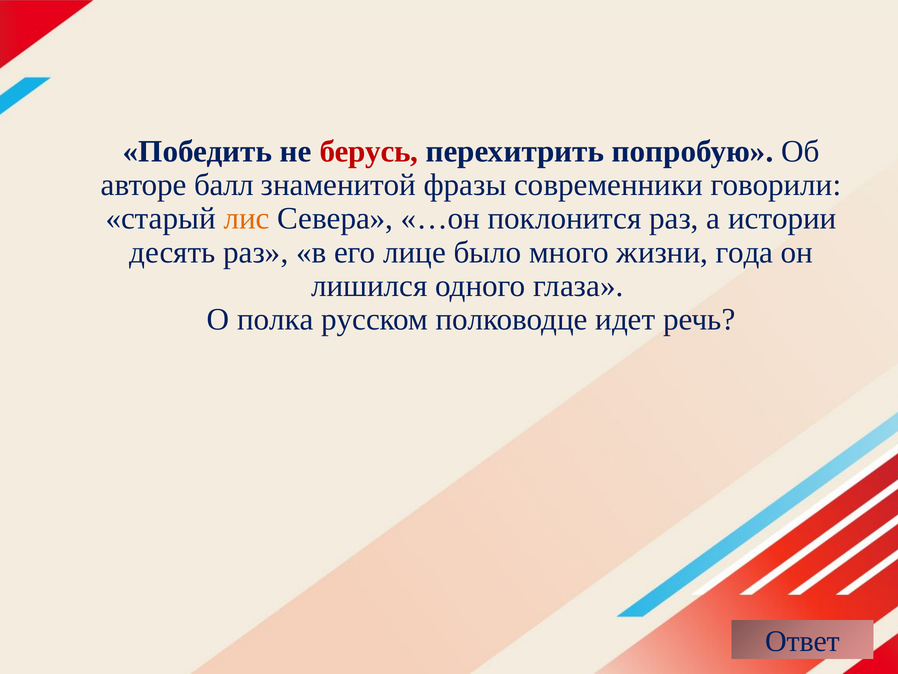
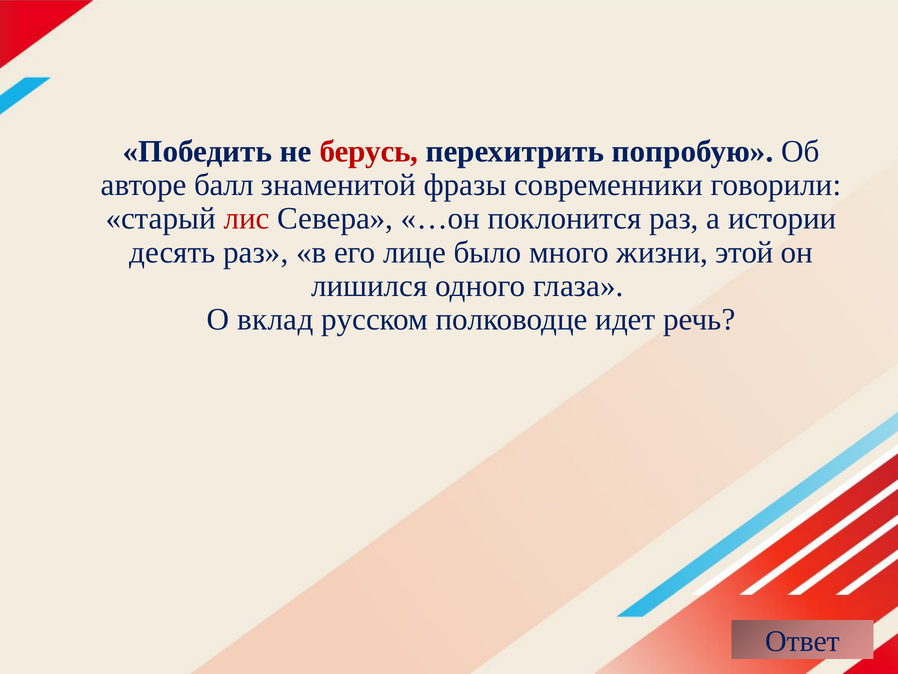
лис colour: orange -> red (247, 218)
года: года -> этой (744, 252)
полка: полка -> вклад (275, 319)
